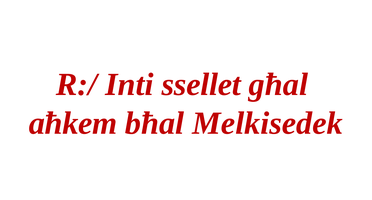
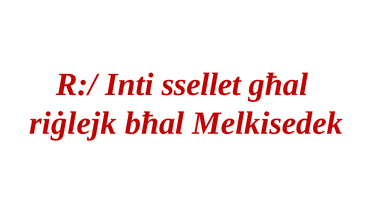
aħkem: aħkem -> riġlejk (73, 123)
